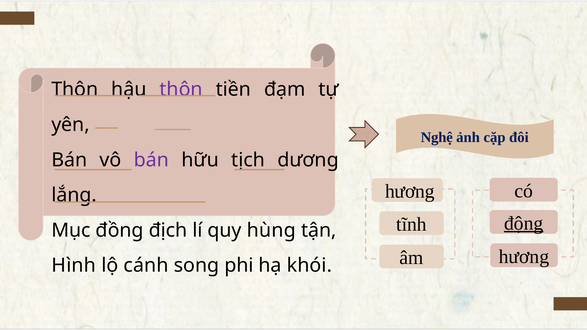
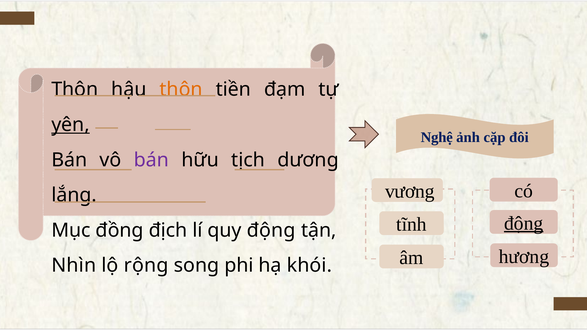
thôn colour: purple -> orange (181, 90)
yên underline: none -> present (71, 125)
hương: hương -> vương (410, 192)
quy hùng: hùng -> động (271, 230)
Hình: Hình -> Nhìn (74, 266)
cánh: cánh -> rộng (146, 266)
